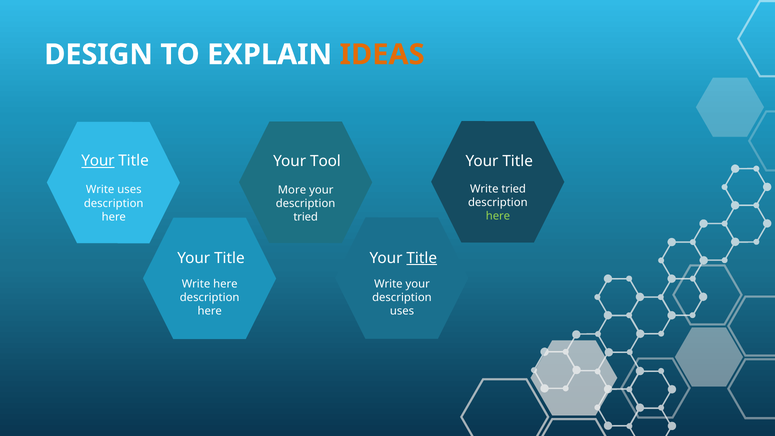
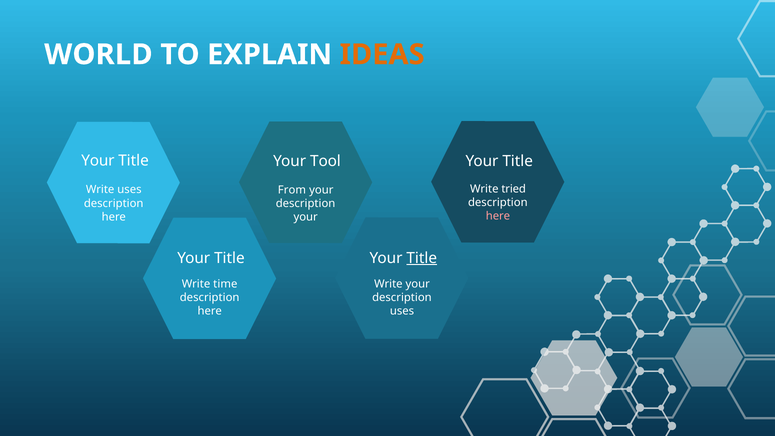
DESIGN: DESIGN -> WORLD (98, 55)
Your underline: present -> none (98, 161)
More: More -> From (292, 190)
here colour: light green -> pink (498, 216)
tried: tried -> your (306, 217)
Write here: here -> time (225, 284)
